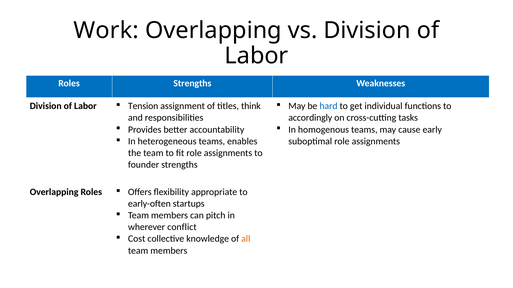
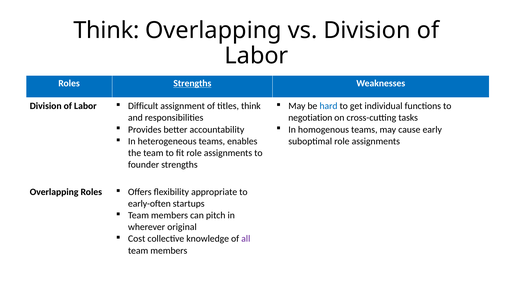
Work: Work -> Think (106, 30)
Strengths underline: none -> present (192, 84)
Tension: Tension -> Difficult (143, 106)
accordingly: accordingly -> negotiation (310, 118)
conflict: conflict -> original (182, 228)
all colour: orange -> purple (246, 239)
